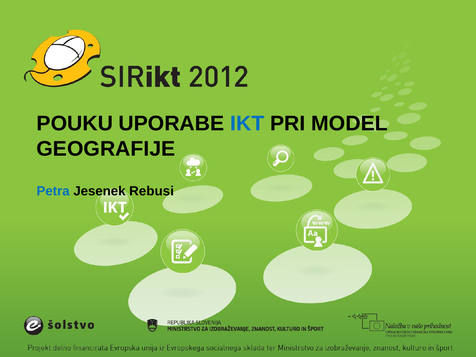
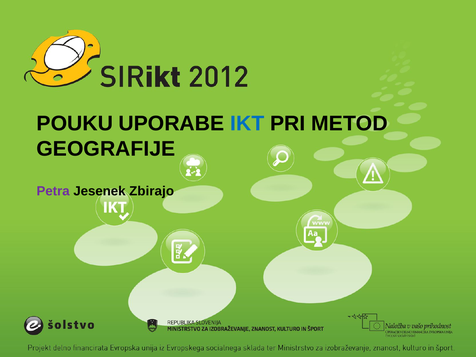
MODEL: MODEL -> METOD (349, 123)
Petra colour: blue -> purple (53, 191)
Rebusi: Rebusi -> Zbirajo (152, 191)
